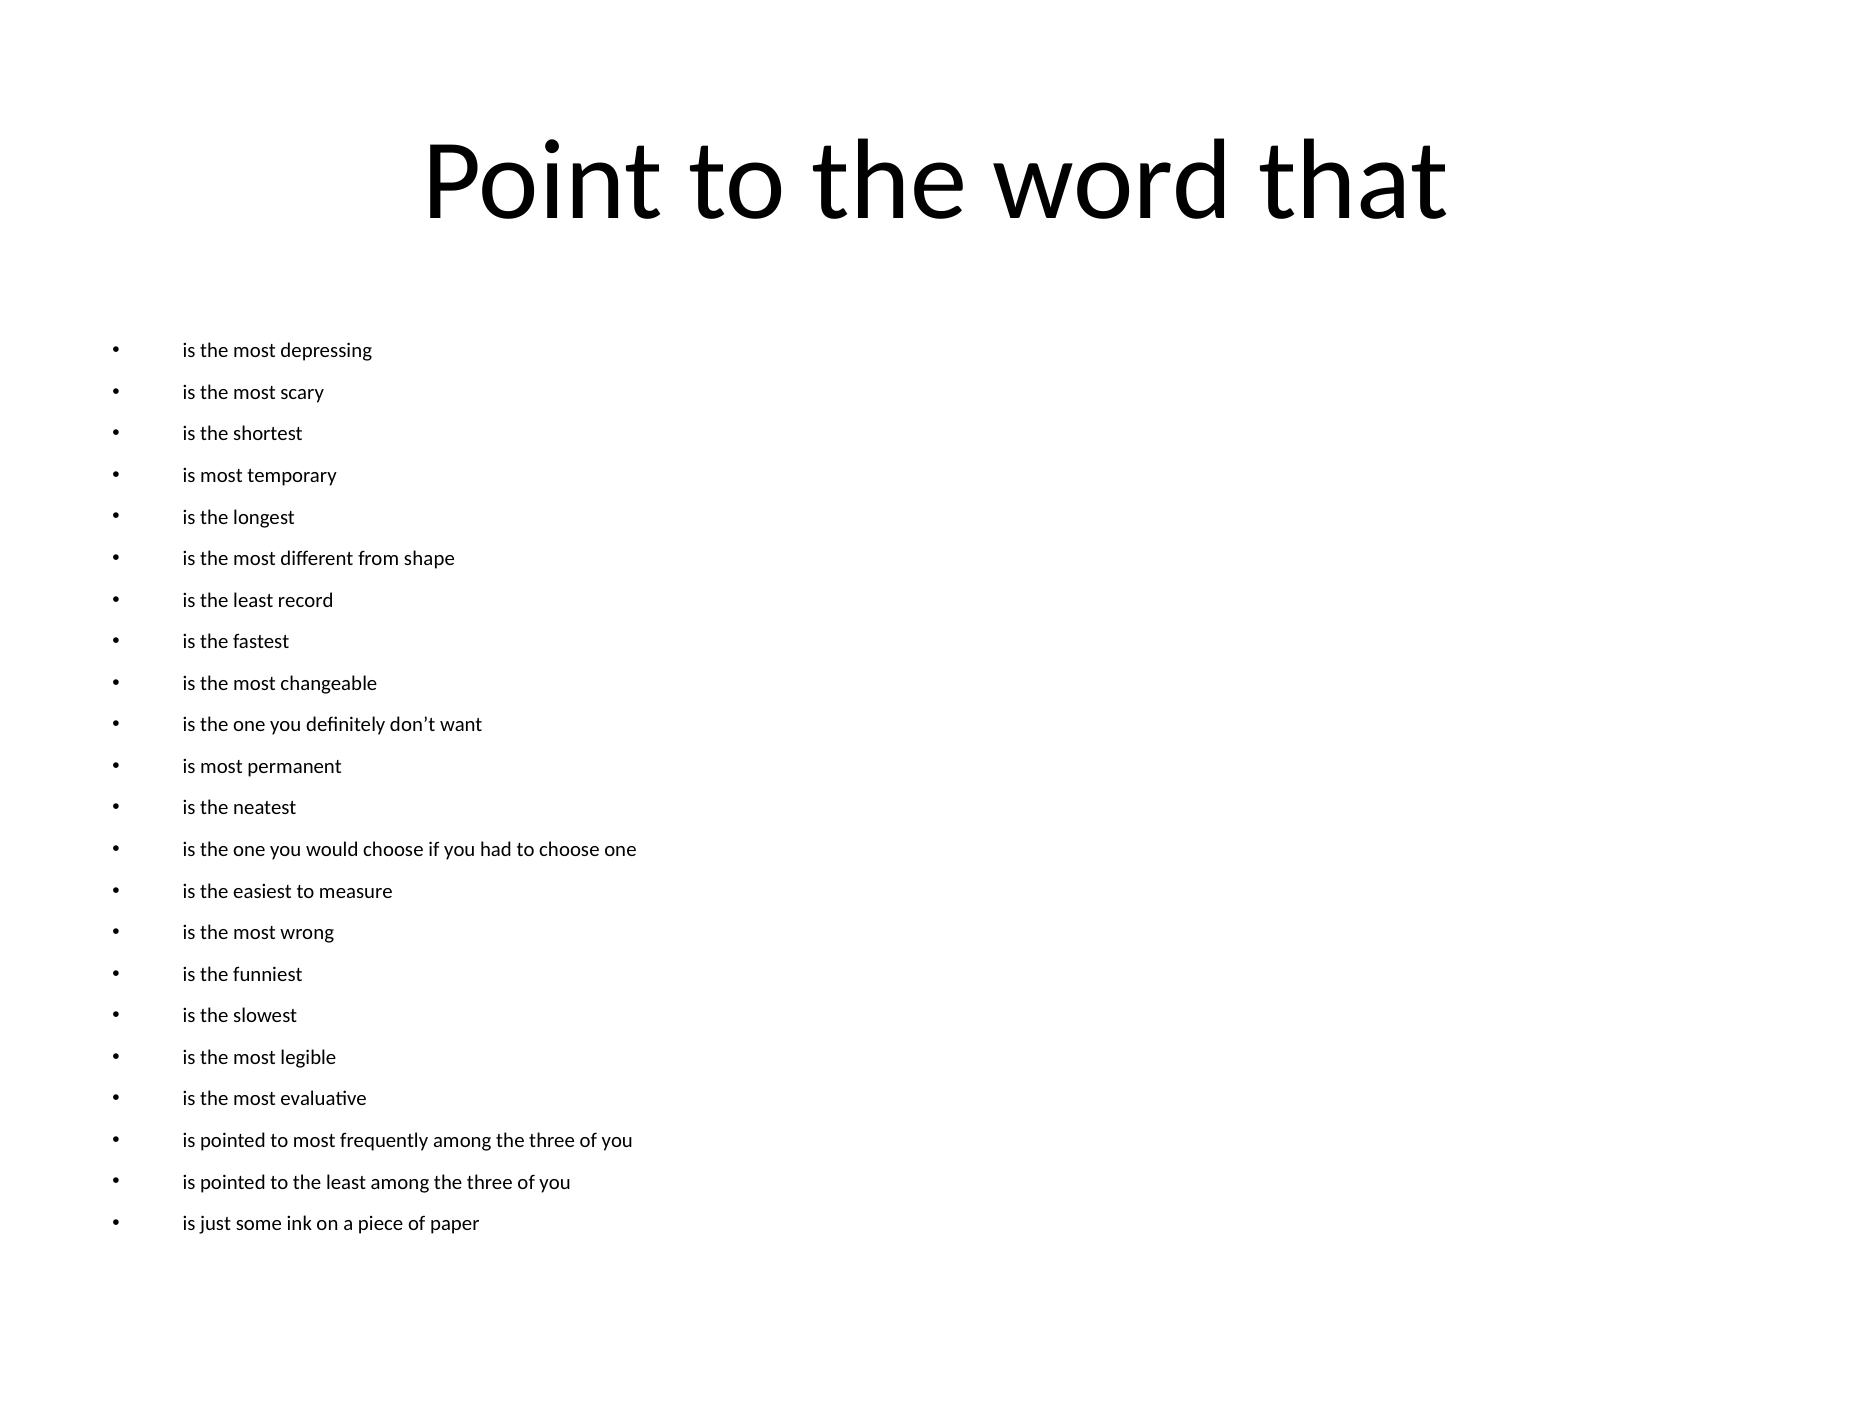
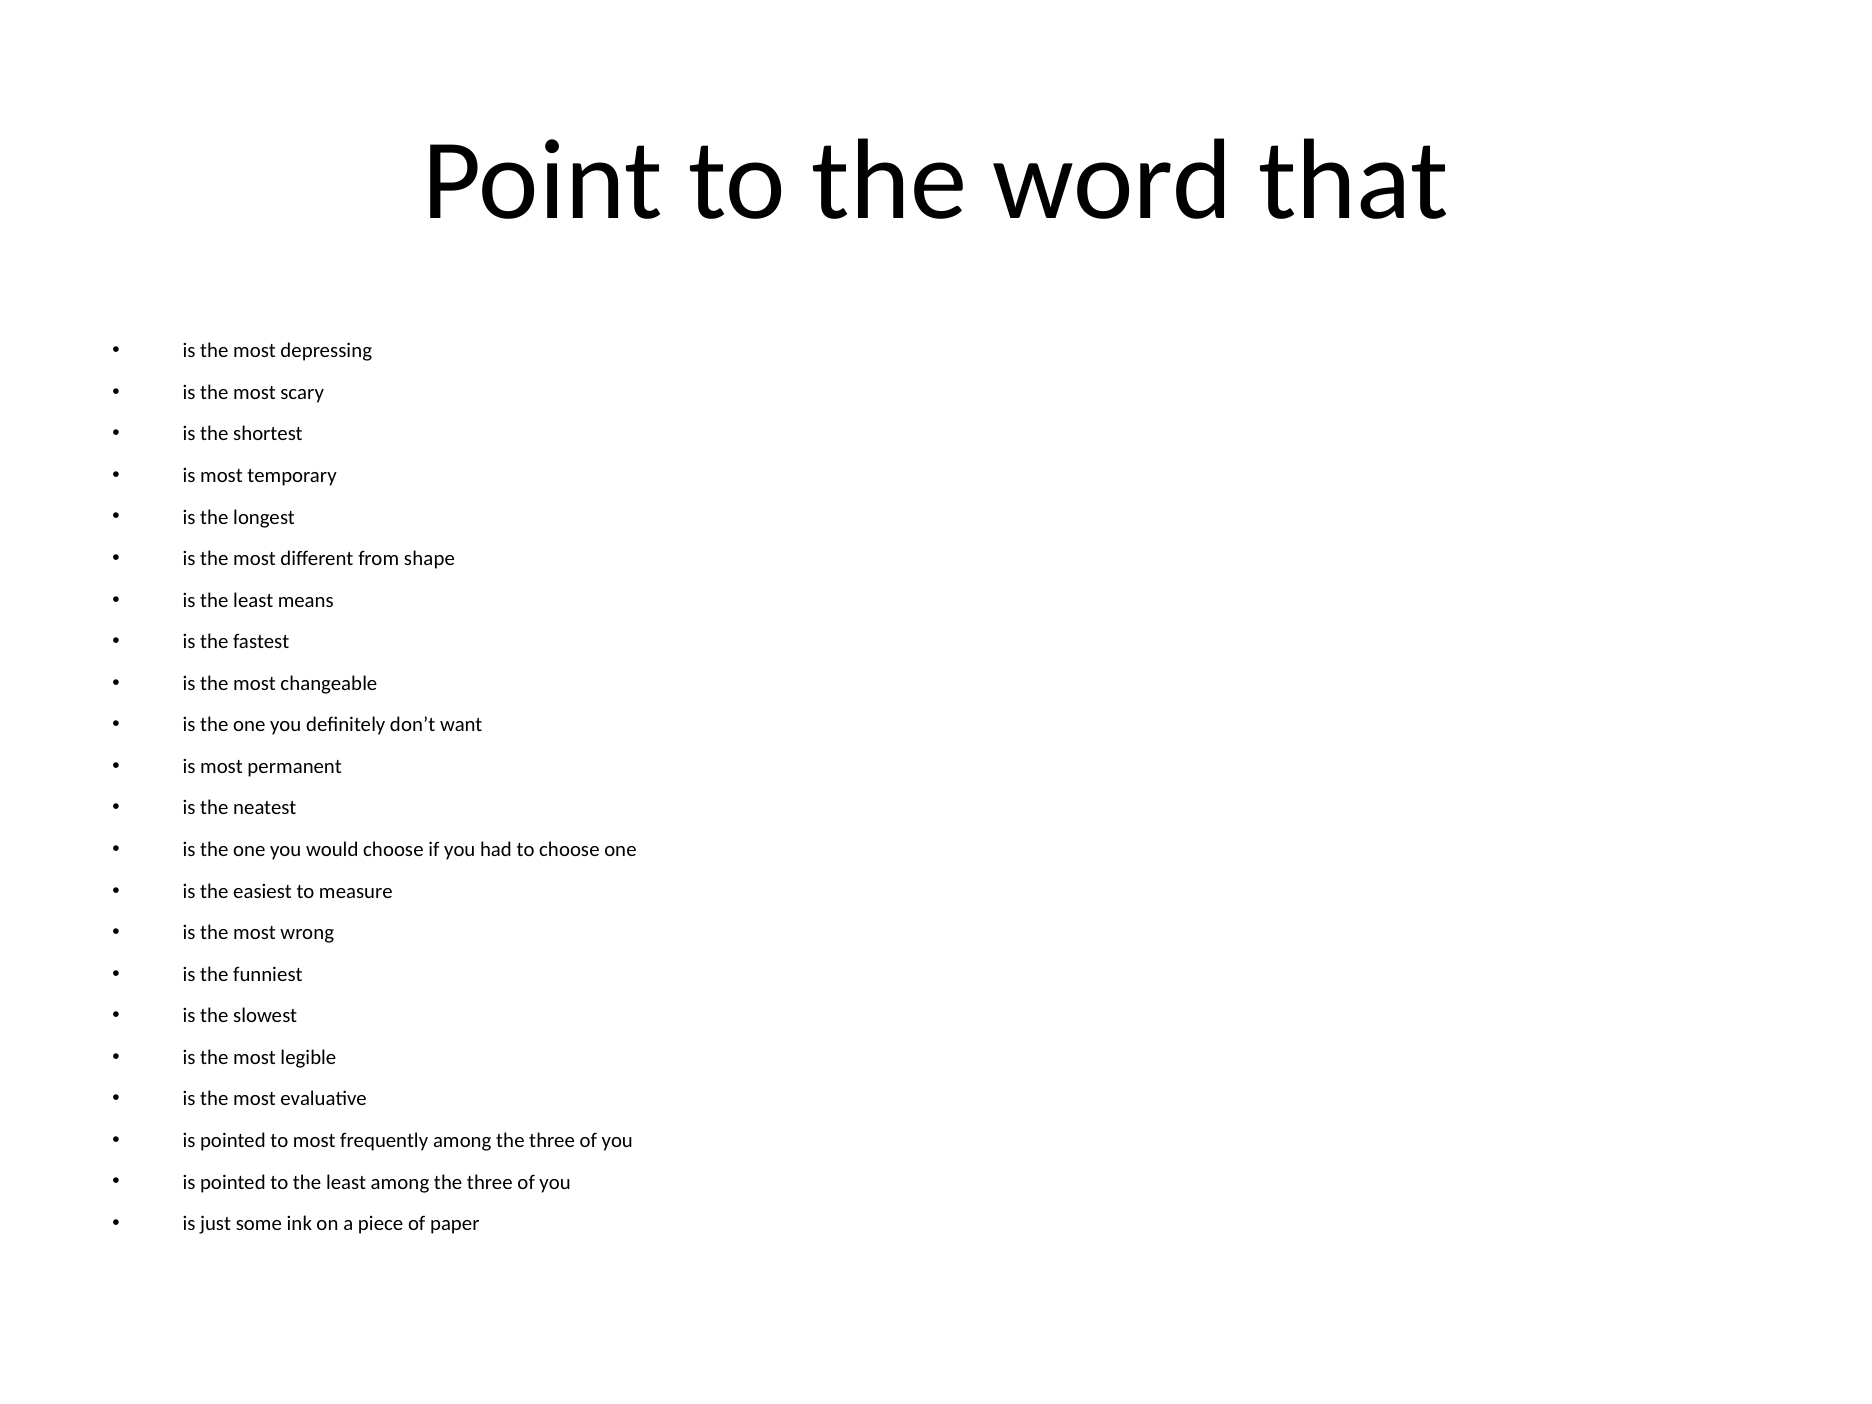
record: record -> means (306, 600)
